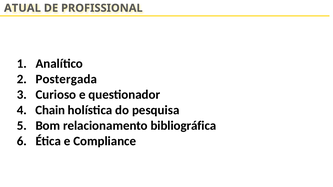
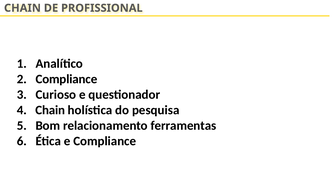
ATUAL: ATUAL -> CHAIN (22, 8)
Postergada: Postergada -> Compliance (66, 79)
bibliográfica: bibliográfica -> ferramentas (183, 126)
